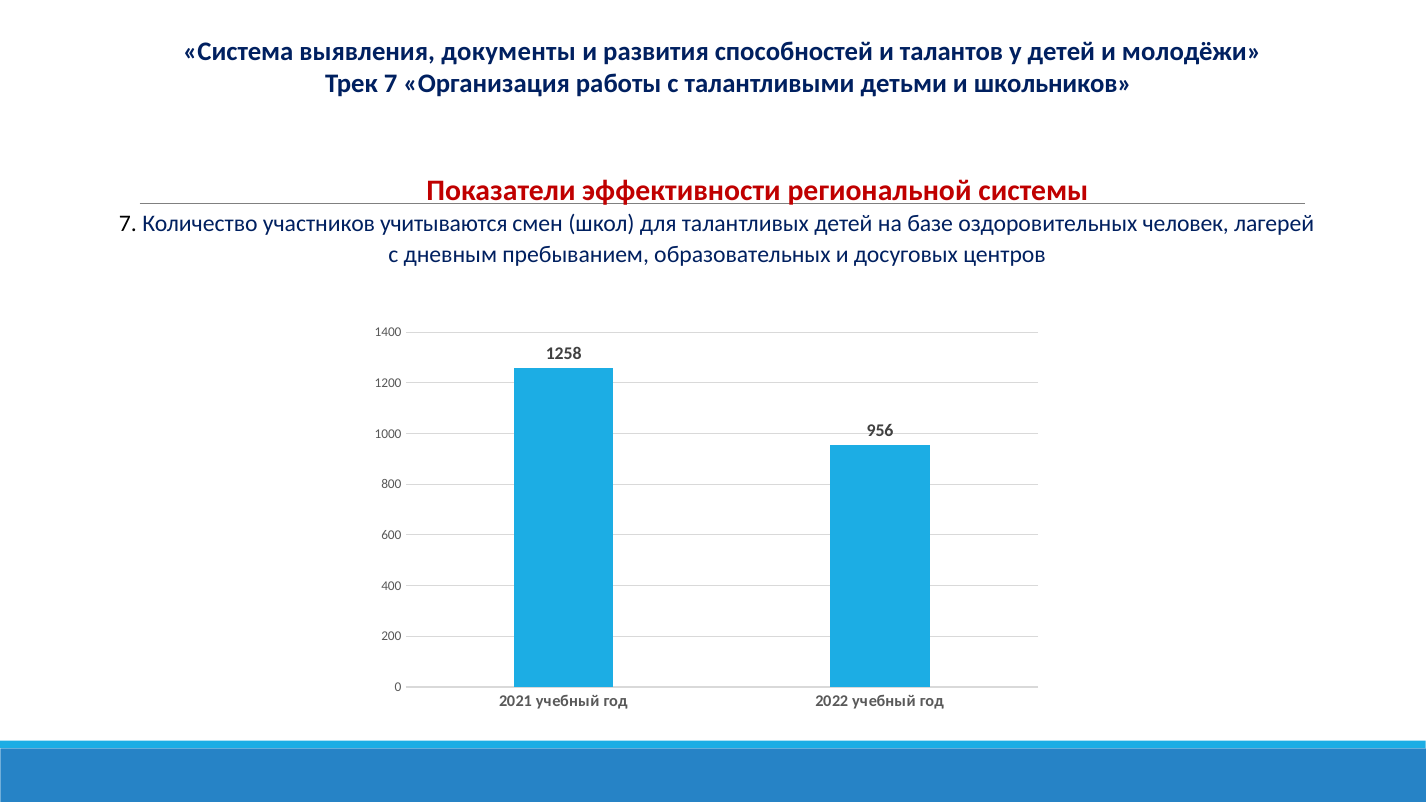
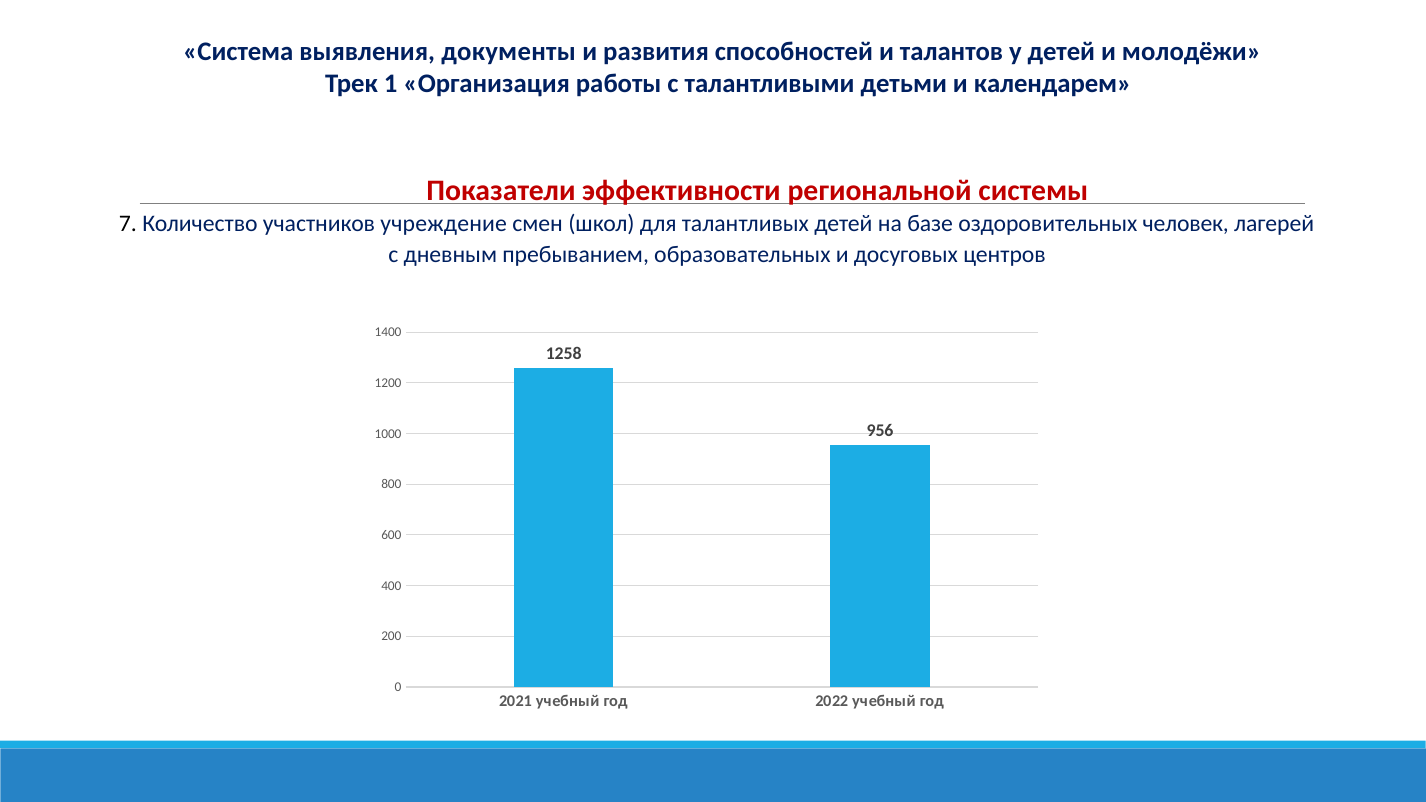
Трек 7: 7 -> 1 (391, 84)
школьников: школьников -> календарем (1053, 84)
учитываются: учитываются -> учреждение (444, 224)
